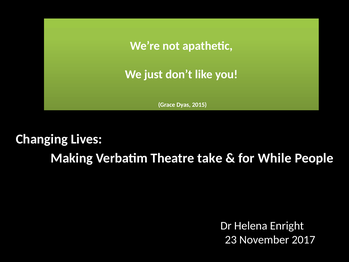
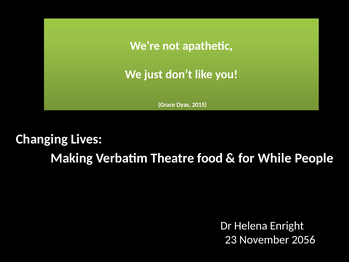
take: take -> food (210, 158)
2017: 2017 -> 2056 (303, 240)
